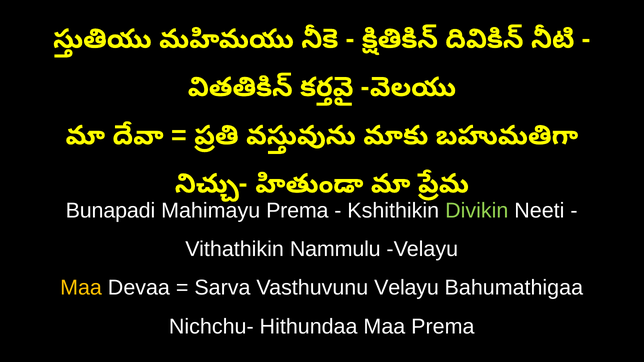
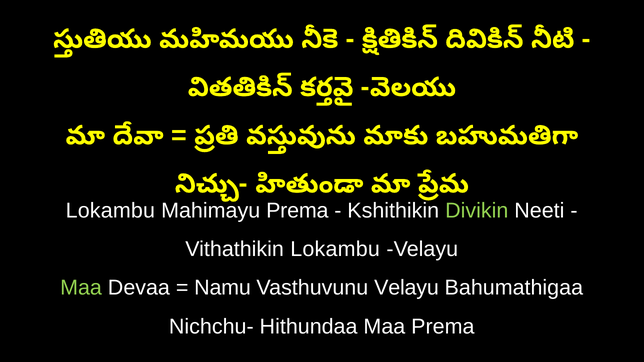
Bunapadi: Bunapadi -> Lokambu (110, 211)
Vithathikin Nammulu: Nammulu -> Lokambu (335, 249)
Maa colour: yellow -> light green (81, 288)
Sarva: Sarva -> Namu (223, 288)
